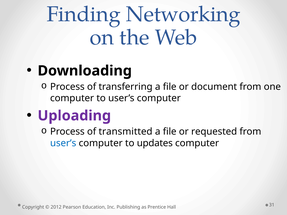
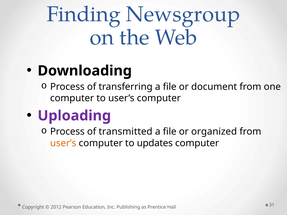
Networking: Networking -> Newsgroup (183, 14)
requested: requested -> organized (214, 132)
user’s colour: blue -> orange (63, 143)
